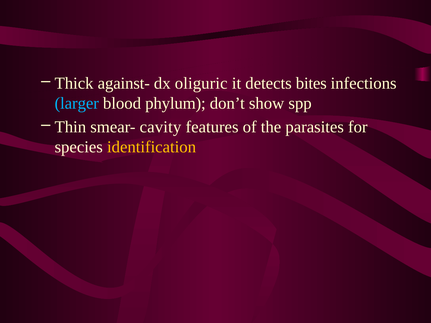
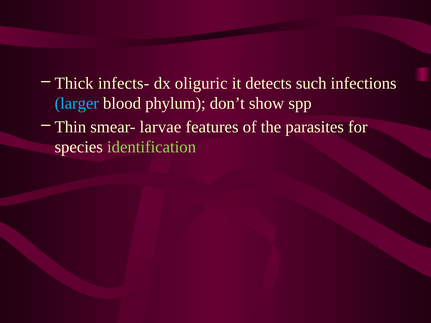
against-: against- -> infects- (124, 83)
bites: bites -> such (311, 83)
cavity: cavity -> larvae (160, 127)
identification colour: yellow -> light green (152, 147)
